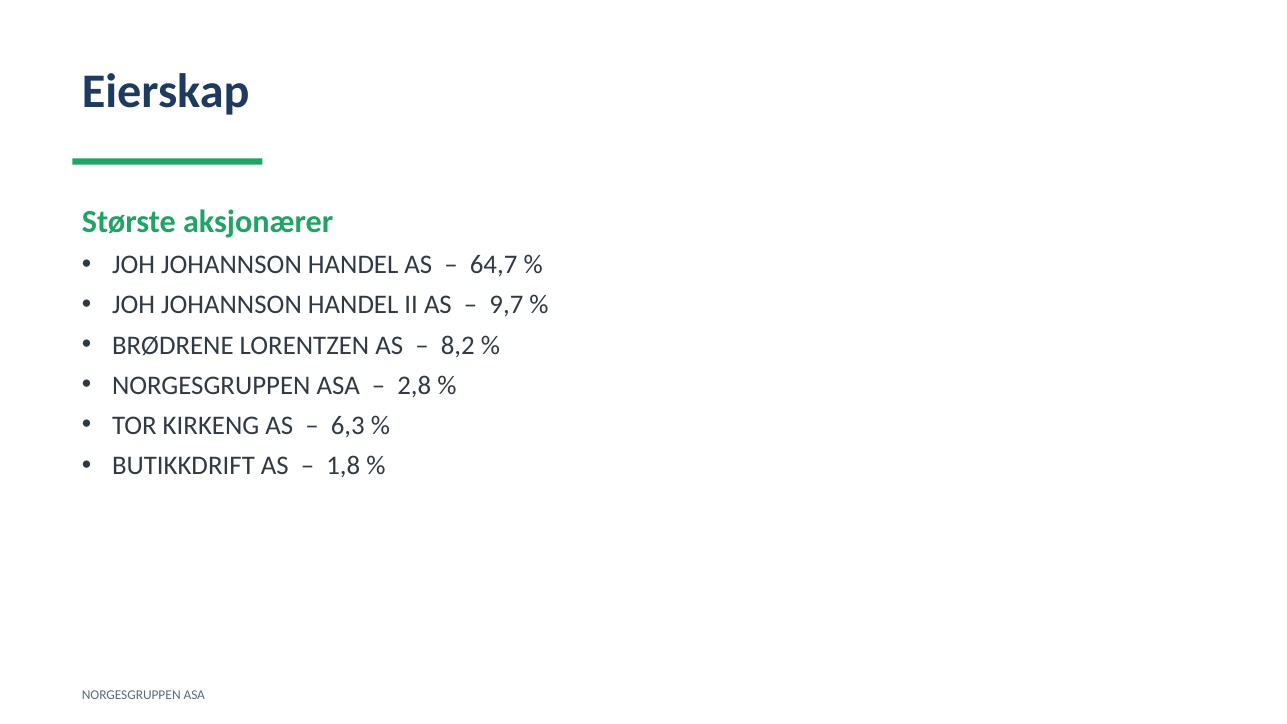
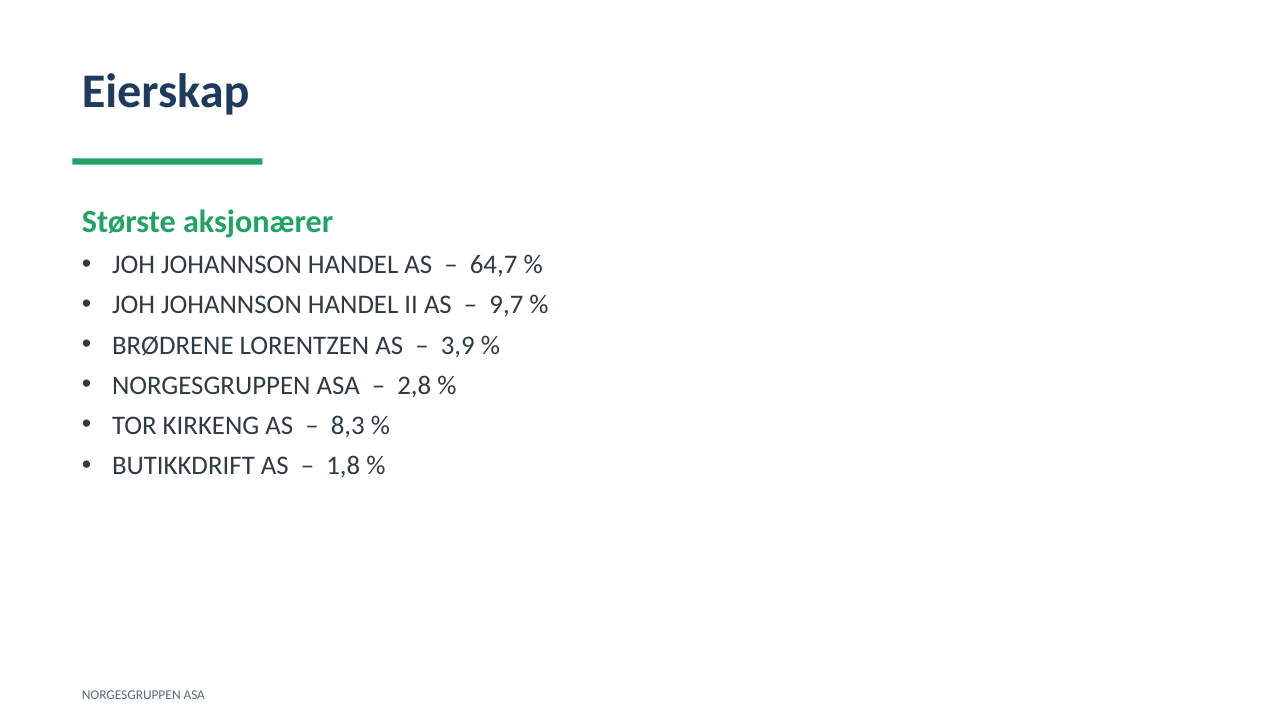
8,2: 8,2 -> 3,9 (458, 345)
6,3: 6,3 -> 8,3 (348, 426)
